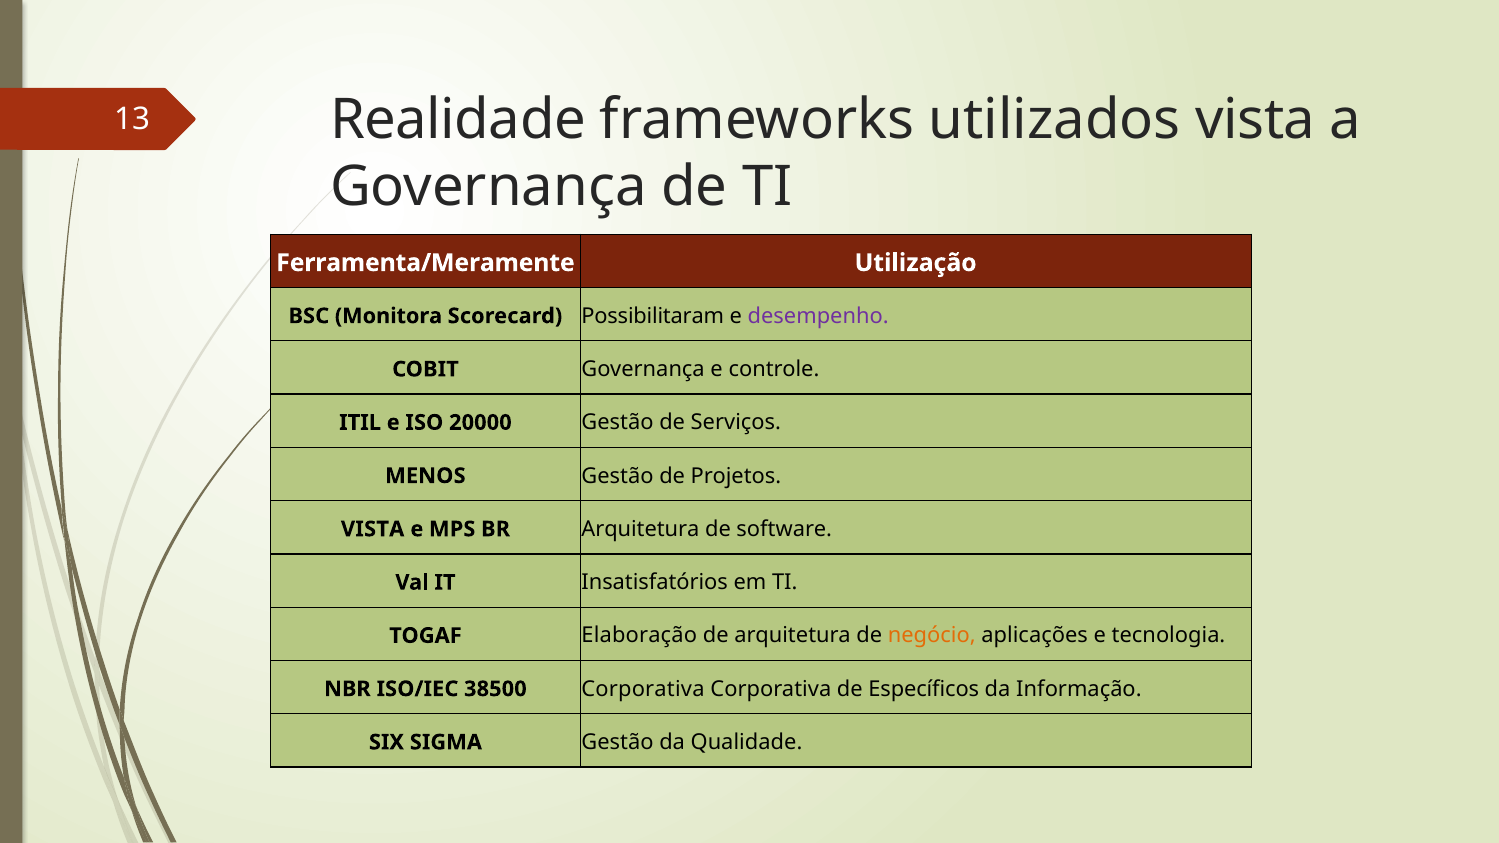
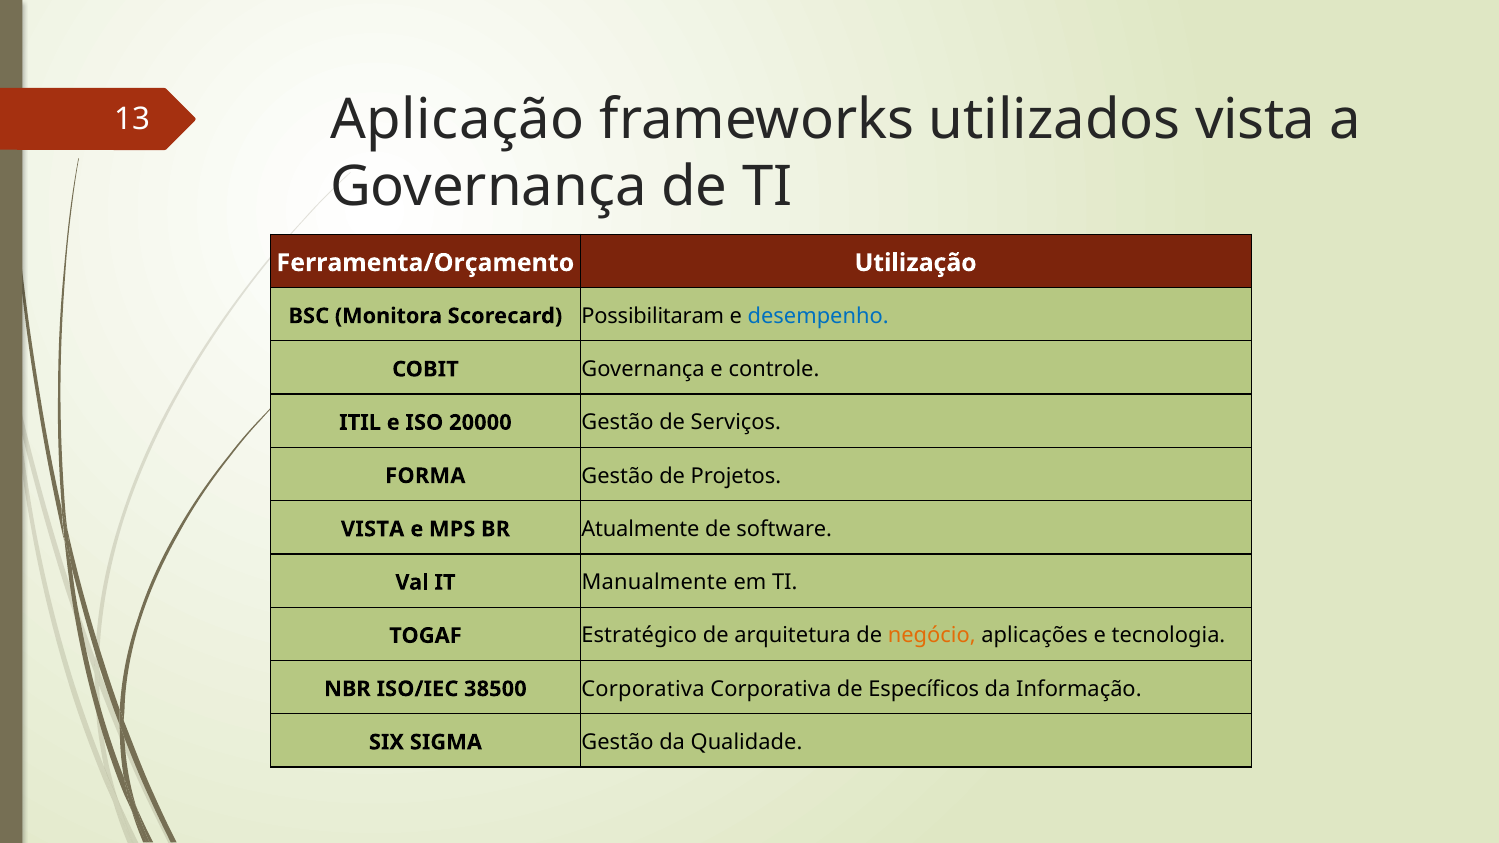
Realidade: Realidade -> Aplicação (457, 120)
Ferramenta/Meramente: Ferramenta/Meramente -> Ferramenta/Orçamento (425, 263)
desempenho colour: purple -> blue (818, 316)
MENOS: MENOS -> FORMA (425, 476)
BR Arquitetura: Arquitetura -> Atualmente (640, 529)
Insatisfatórios: Insatisfatórios -> Manualmente (655, 583)
Elaboração: Elaboração -> Estratégico (639, 636)
